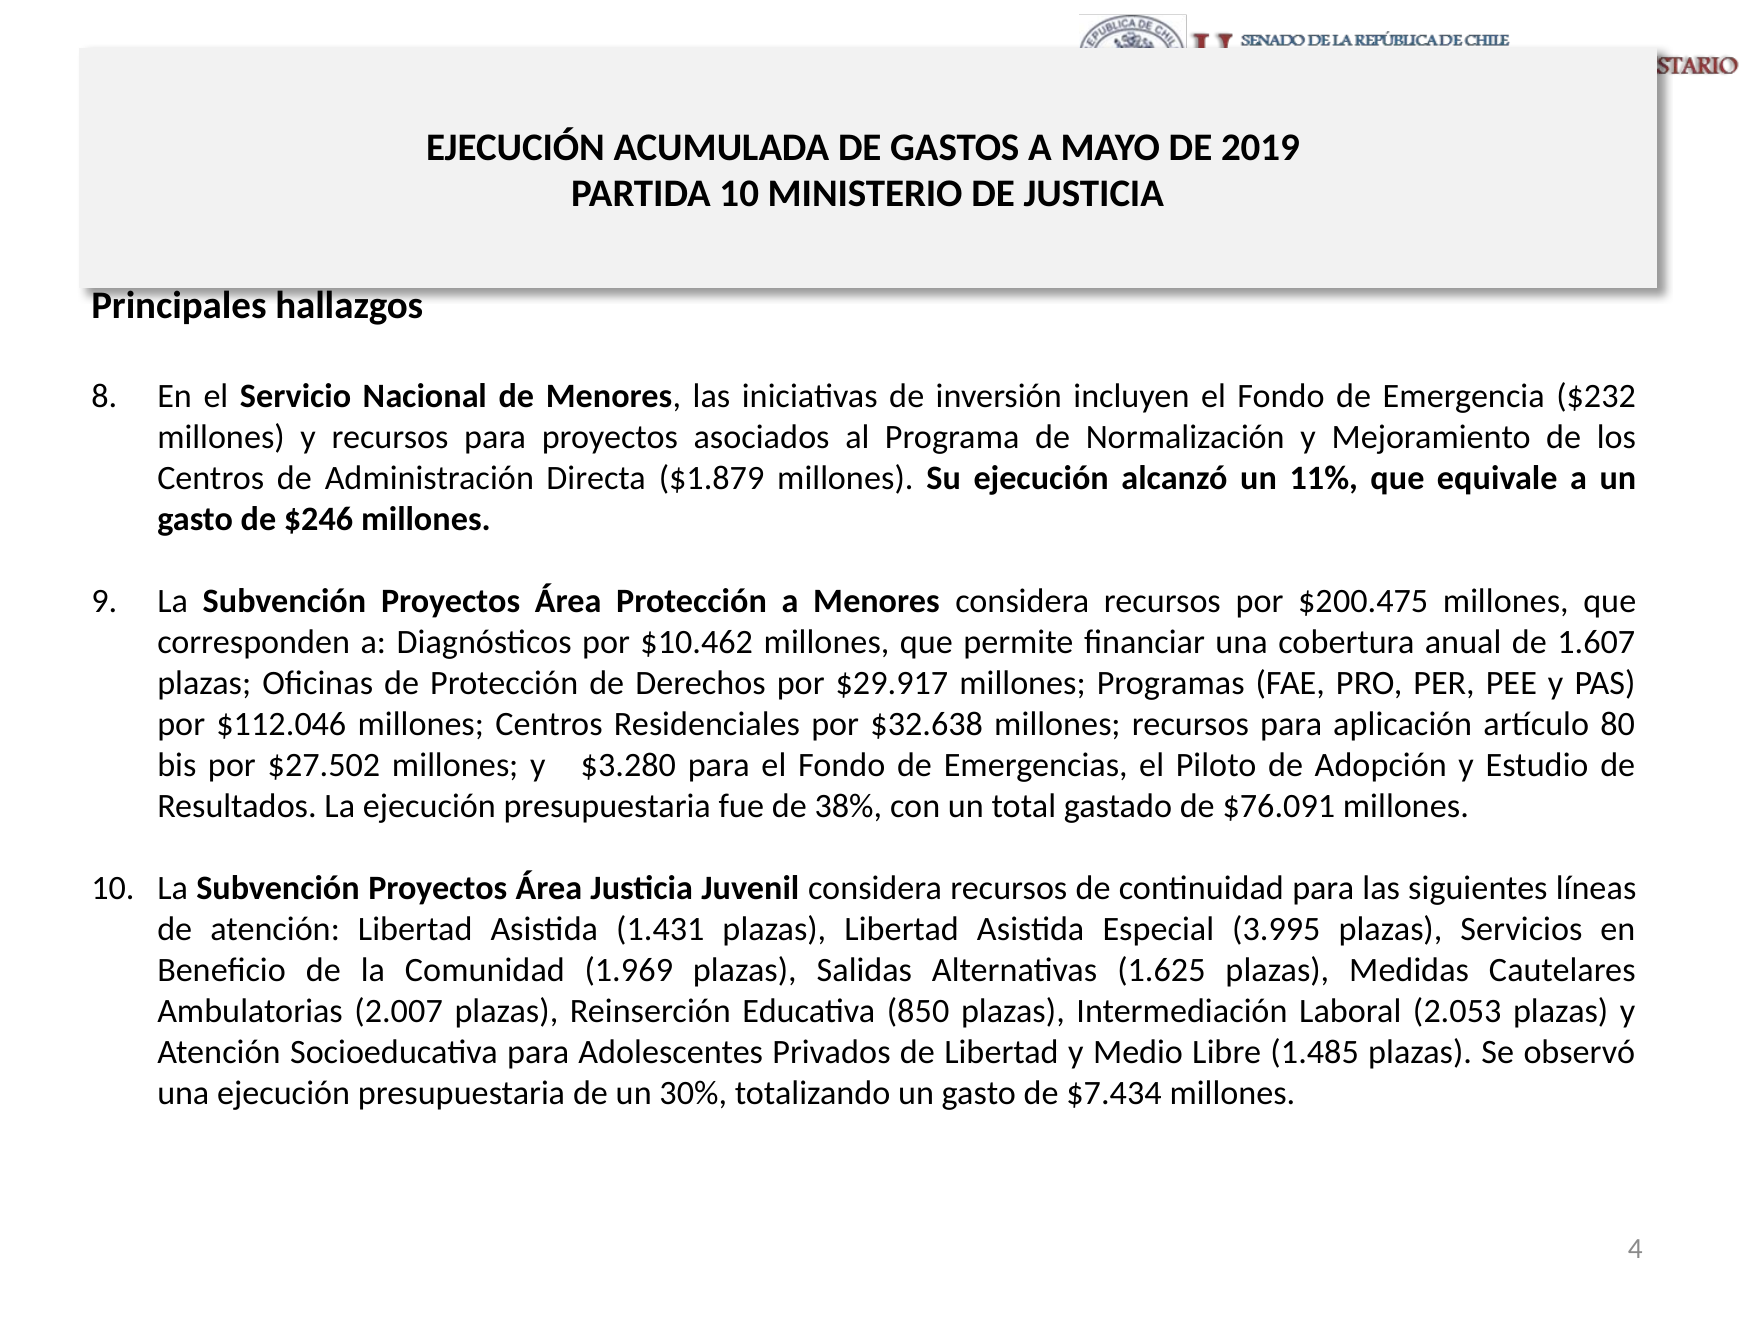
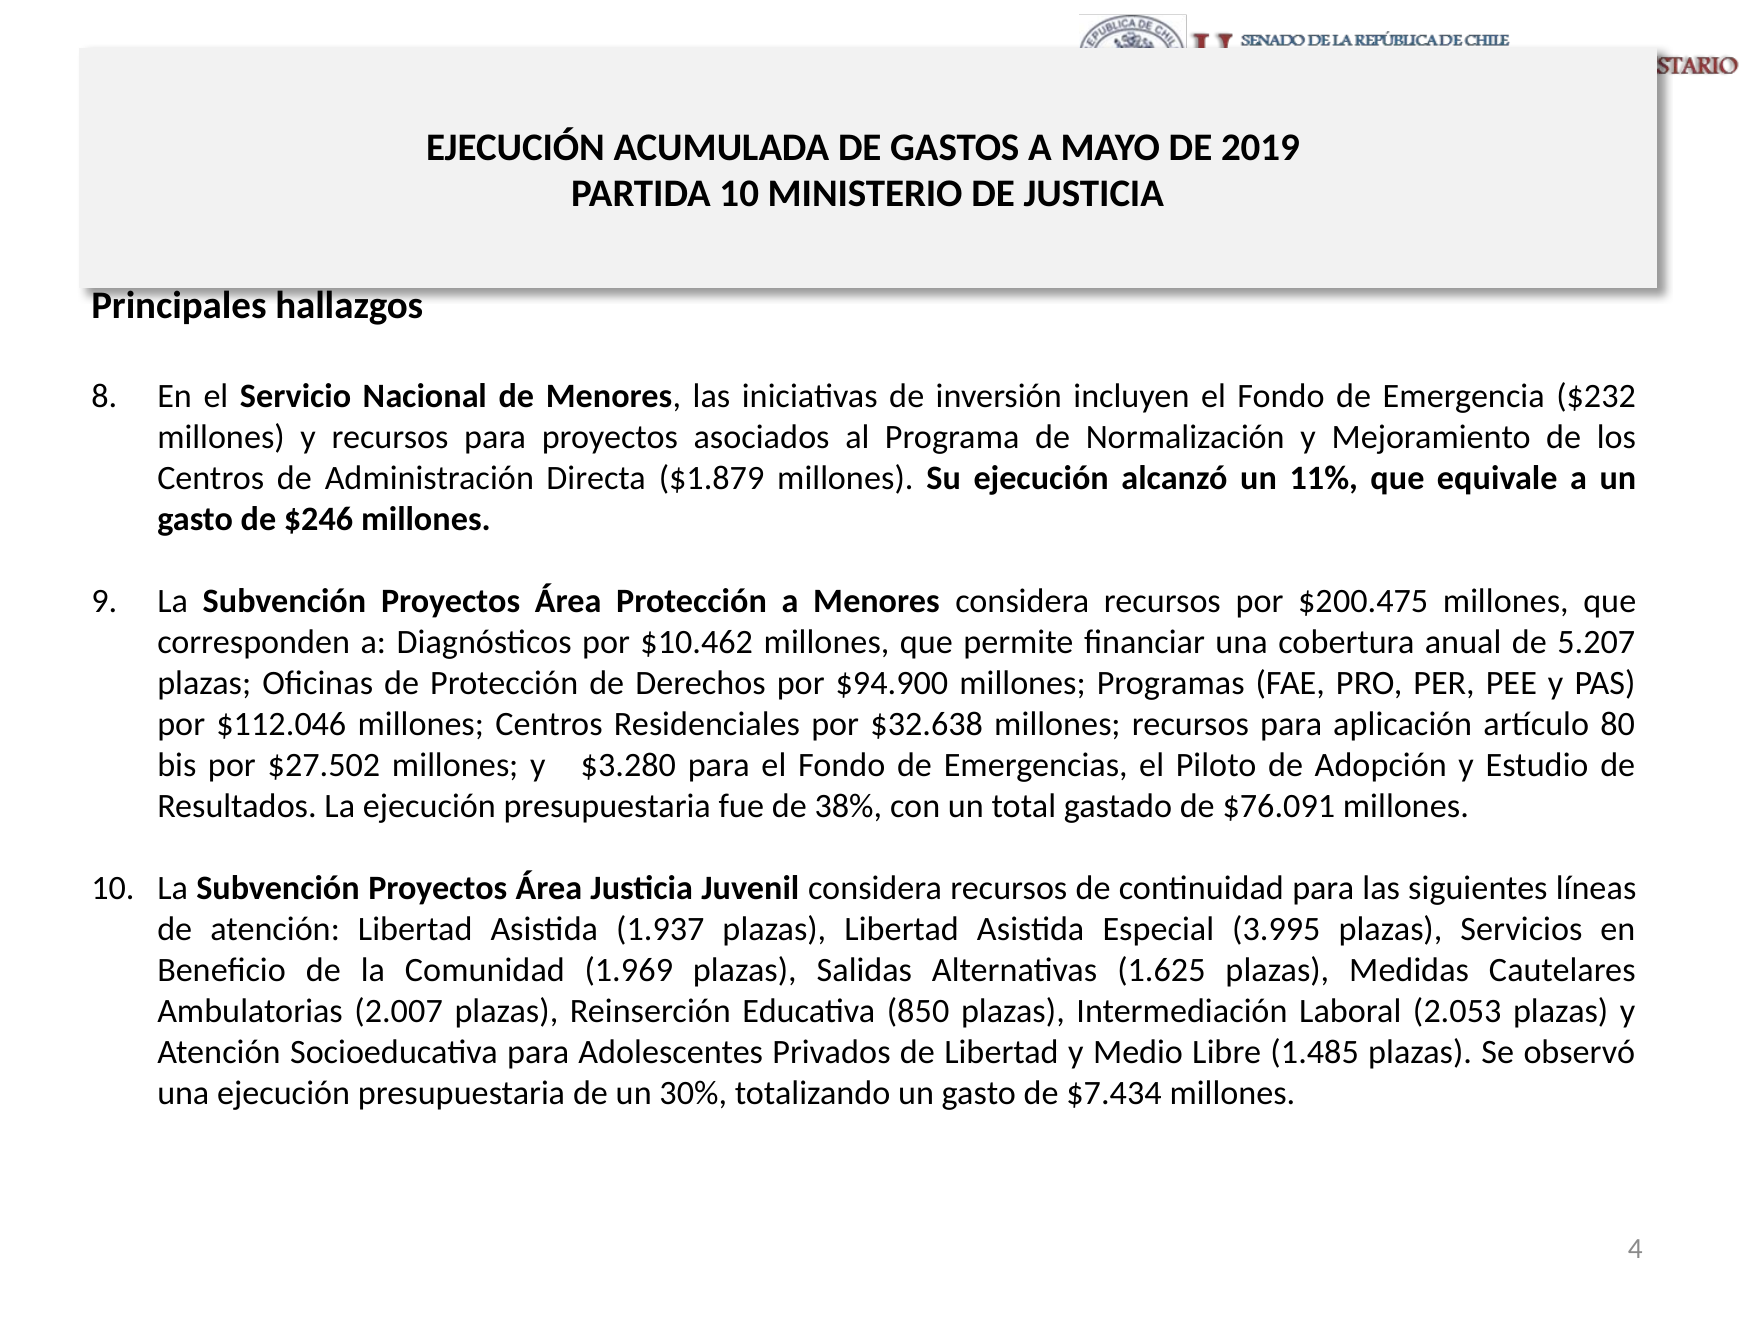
1.607: 1.607 -> 5.207 (1596, 642)
$29.917: $29.917 -> $94.900 (892, 683)
1.431: 1.431 -> 1.937 (660, 929)
